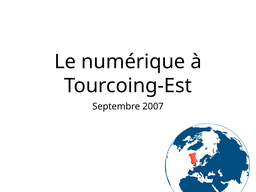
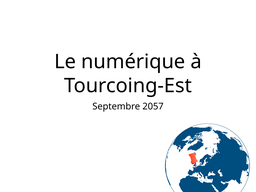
2007: 2007 -> 2057 (153, 106)
